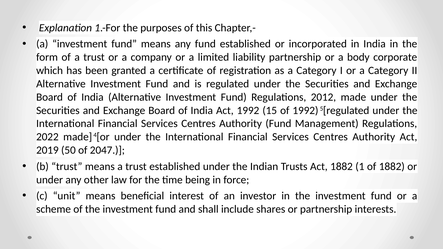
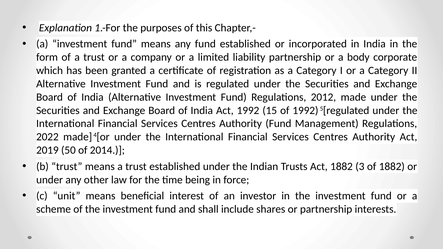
2047: 2047 -> 2014 (107, 150)
1: 1 -> 3 (360, 167)
